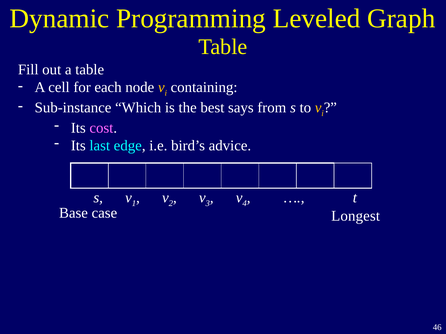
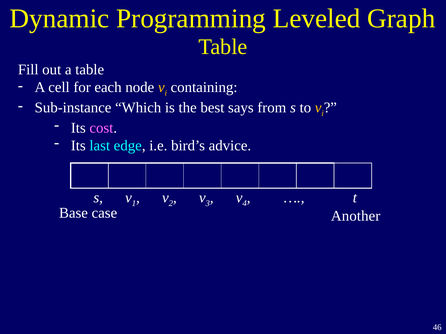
Longest: Longest -> Another (356, 216)
